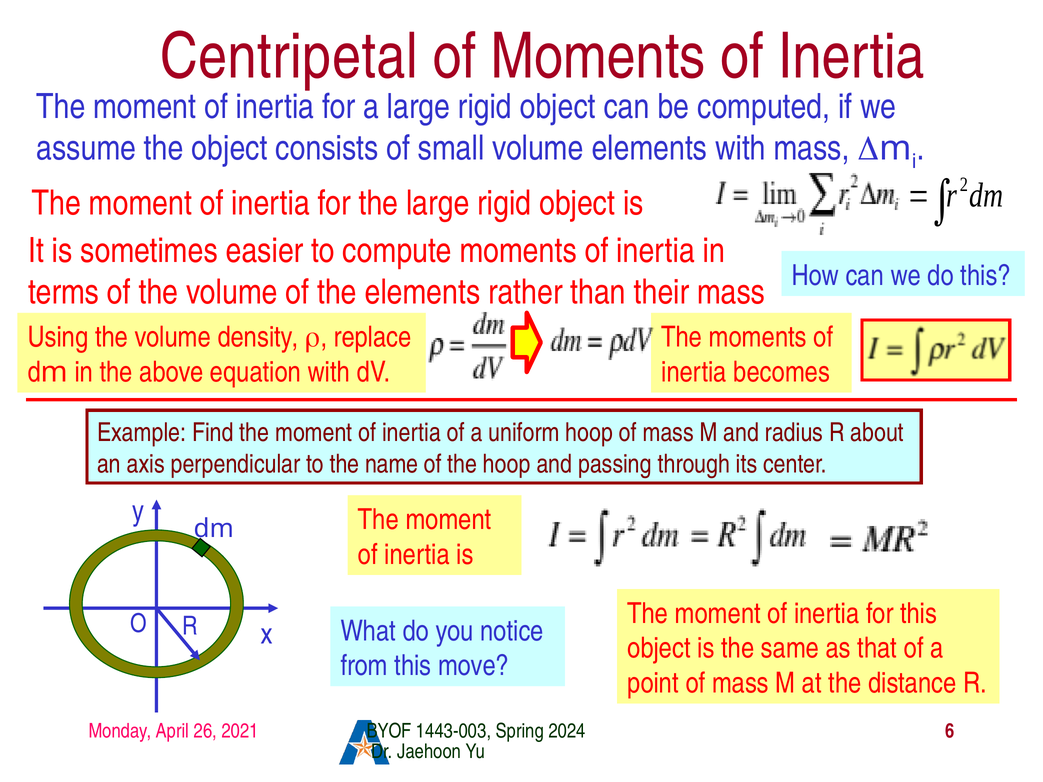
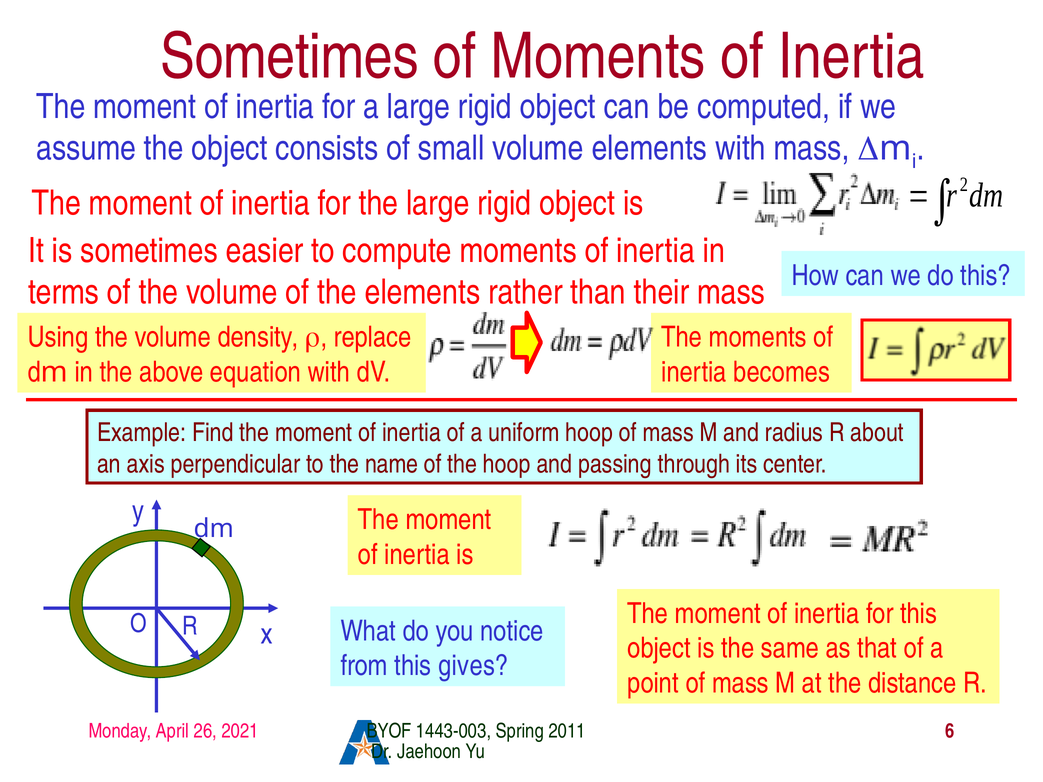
Centripetal: Centripetal -> Sometimes (289, 57)
move: move -> gives (473, 666)
2024: 2024 -> 2011 (567, 732)
